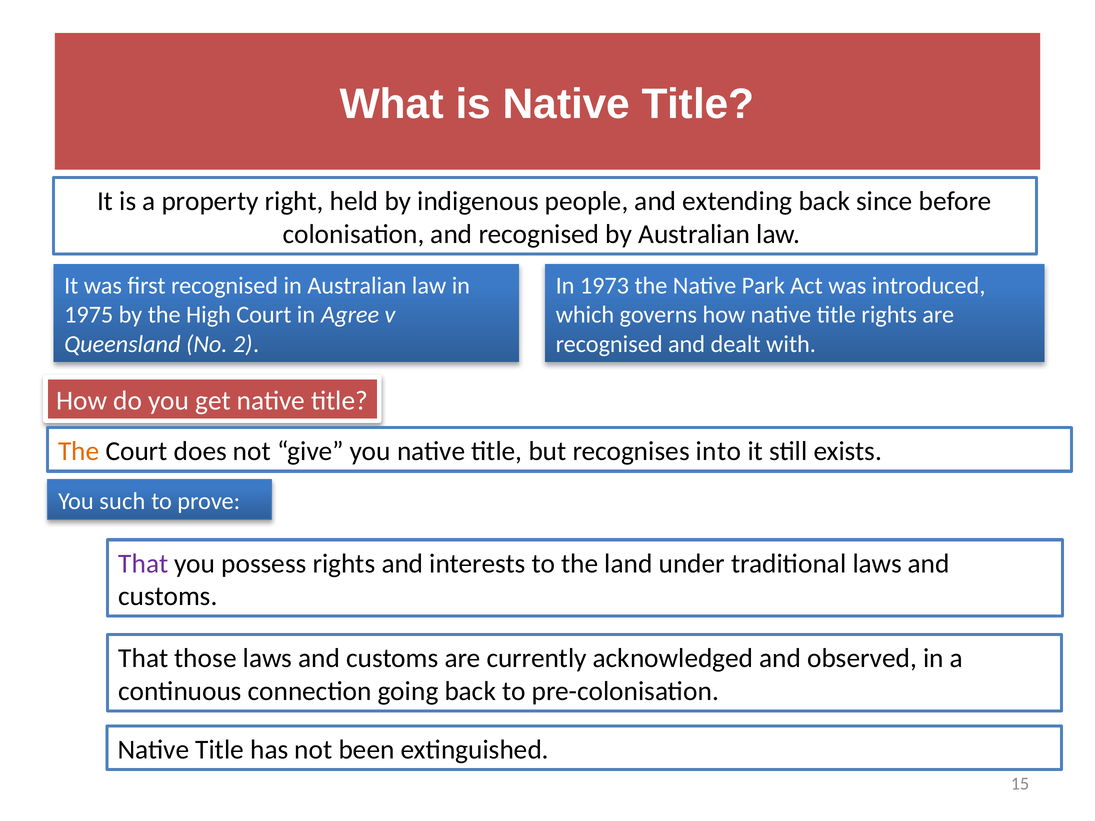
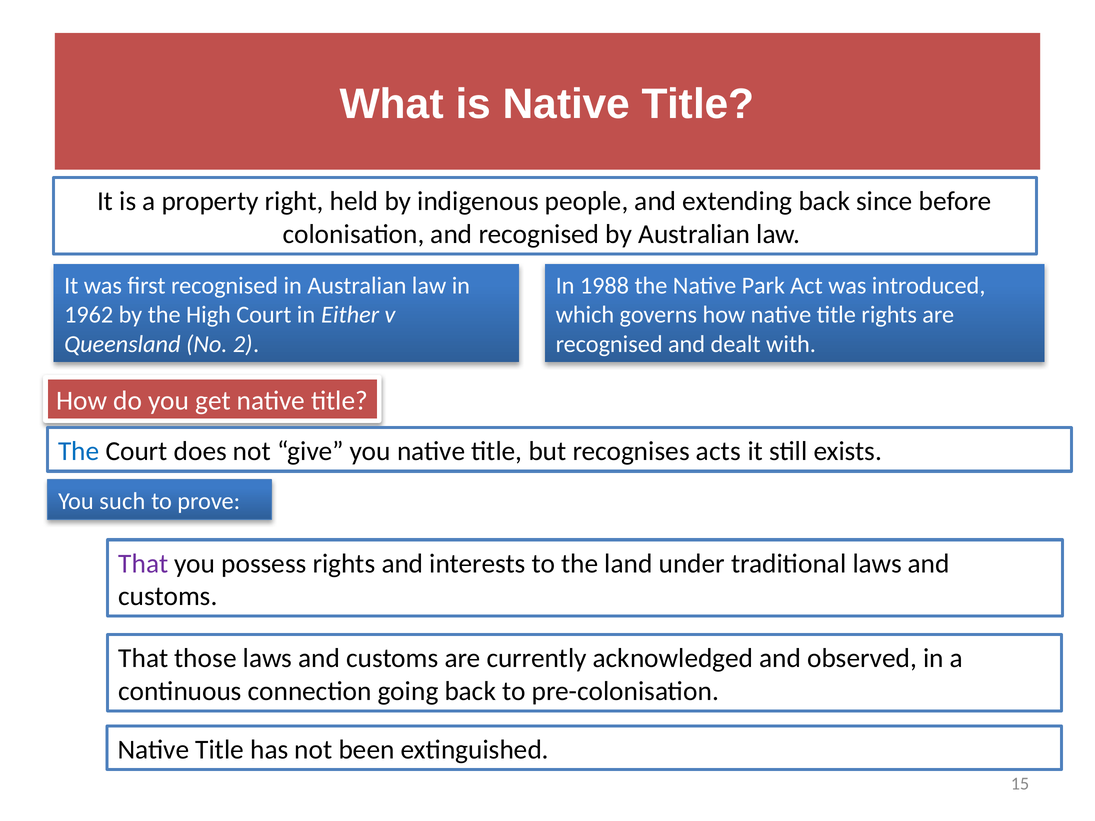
1973: 1973 -> 1988 (604, 286)
1975: 1975 -> 1962 (89, 315)
Agree: Agree -> Either (350, 315)
The colour: orange -> blue (79, 452)
into: into -> acts (718, 452)
